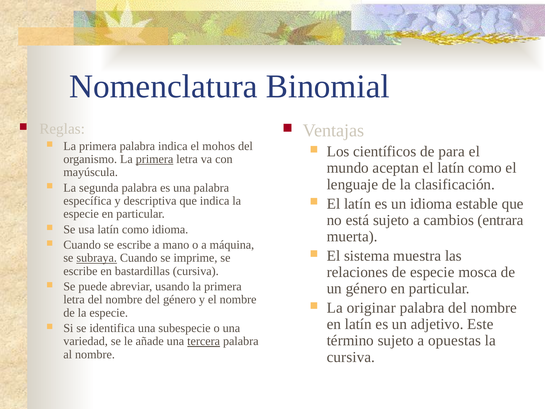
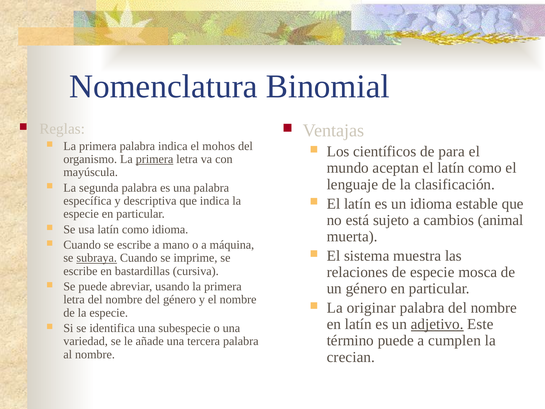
entrara: entrara -> animal (501, 220)
adjetivo underline: none -> present (437, 324)
término sujeto: sujeto -> puede (396, 340)
opuestas: opuestas -> cumplen (455, 340)
tercera underline: present -> none (204, 341)
cursiva: cursiva -> crecian (351, 357)
